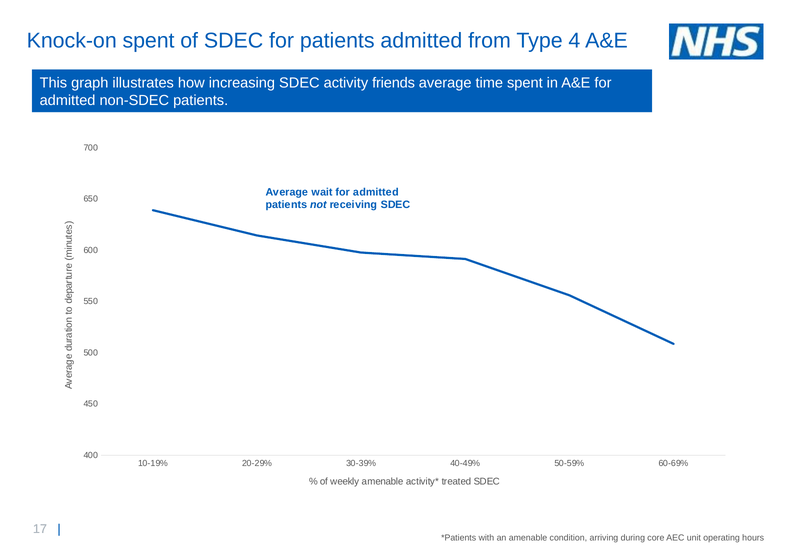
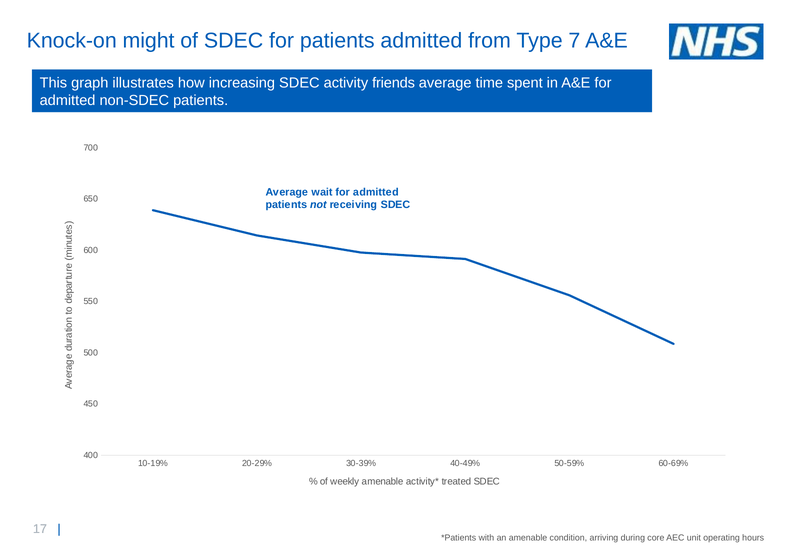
Knock-on spent: spent -> might (149, 41)
4: 4 -> 7 (574, 41)
